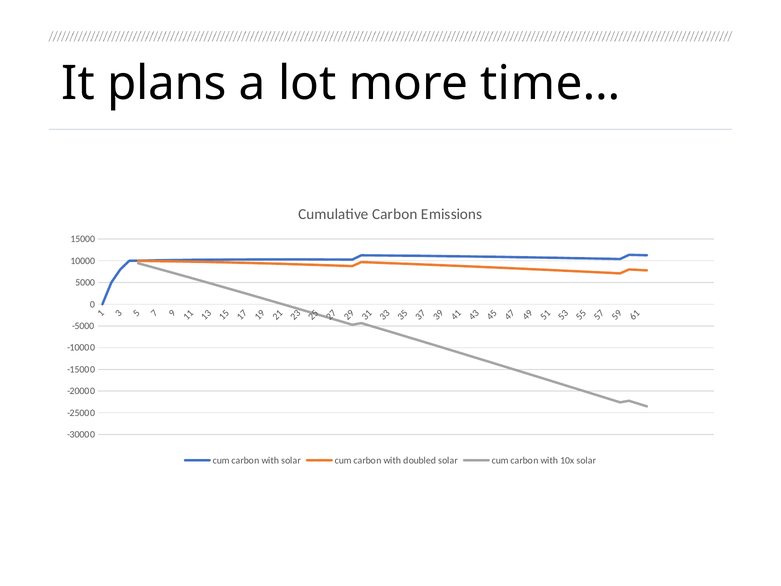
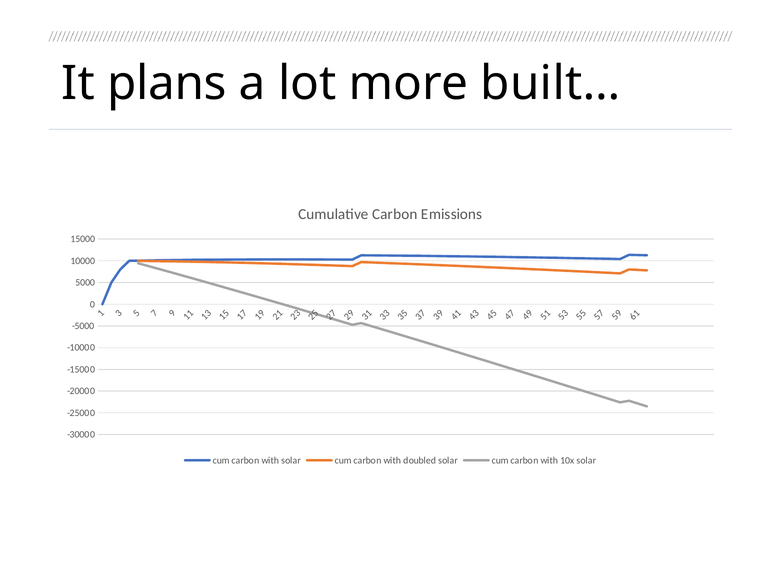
time…: time… -> built… (550, 84)
